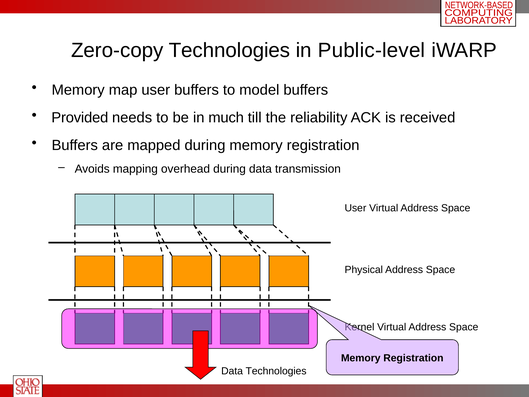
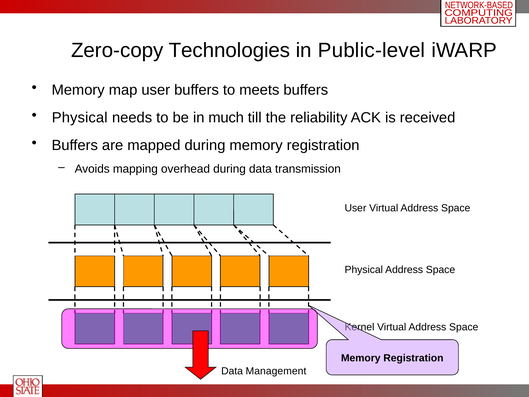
model: model -> meets (259, 90)
Provided: Provided -> Physical (80, 118)
Data Technologies: Technologies -> Management (276, 371)
